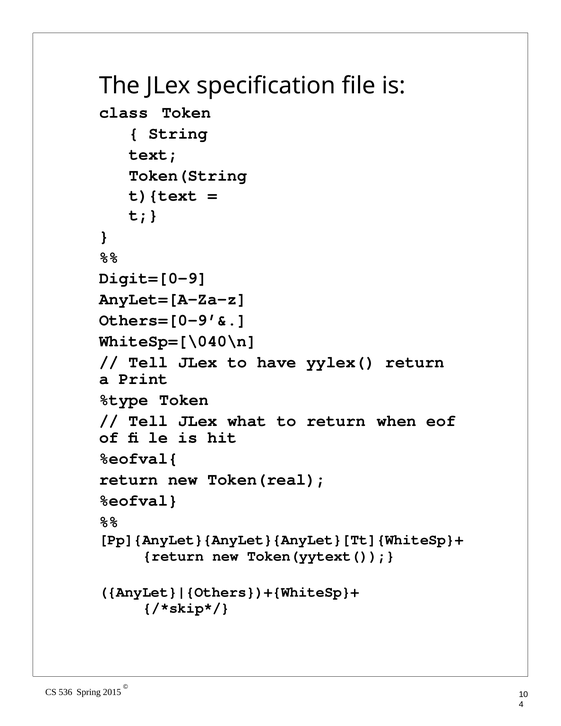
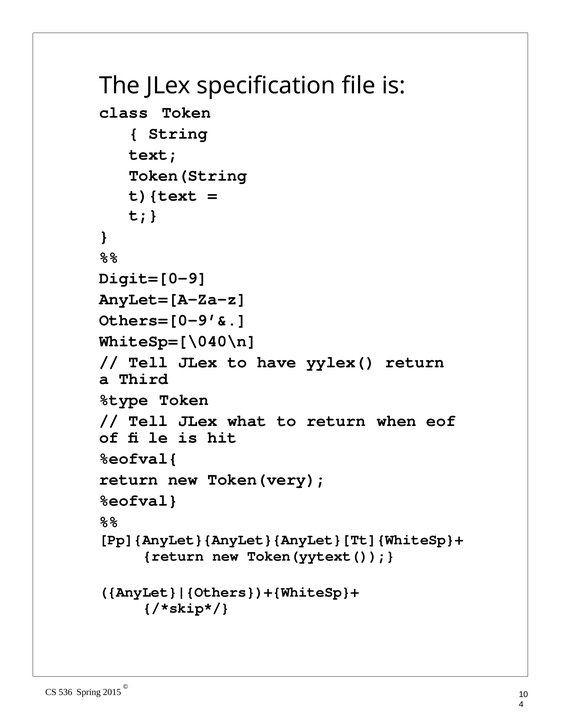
Print: Print -> Third (143, 379)
Token(real: Token(real -> Token(very (267, 479)
